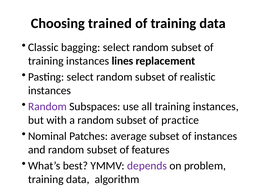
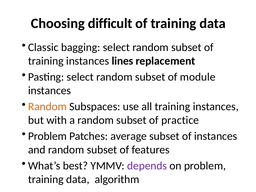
trained: trained -> difficult (110, 23)
realistic: realistic -> module (198, 77)
Random colour: purple -> orange (47, 106)
Nominal: Nominal -> Problem (47, 136)
